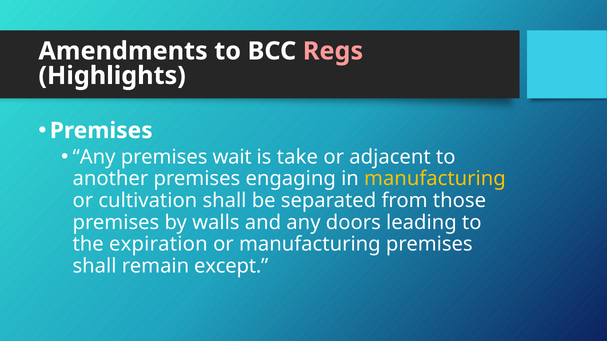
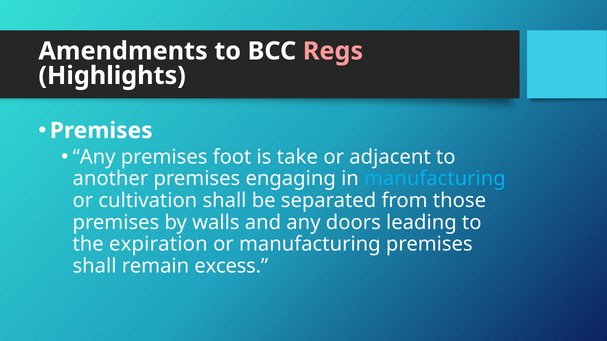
wait: wait -> foot (232, 157)
manufacturing colour: yellow -> light blue (435, 179)
except: except -> excess (231, 267)
